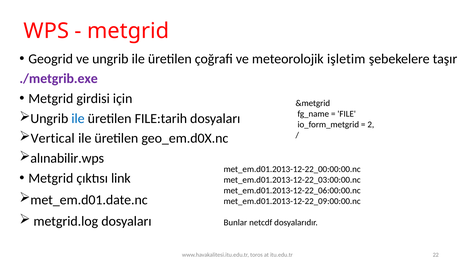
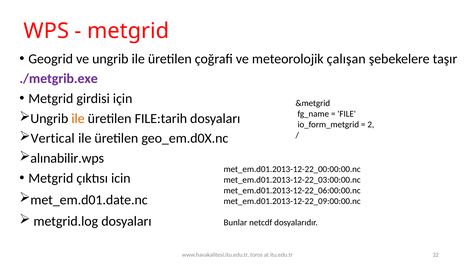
işletim: işletim -> çalışan (346, 59)
ile colour: blue -> orange (78, 119)
link: link -> icin (121, 178)
